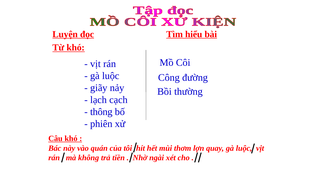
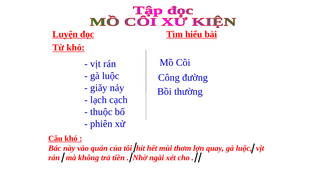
thông: thông -> thuộc (101, 112)
